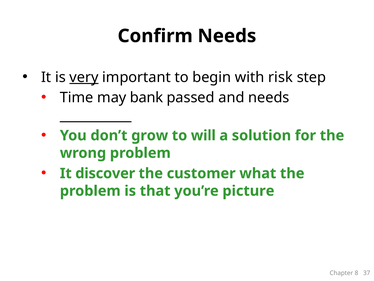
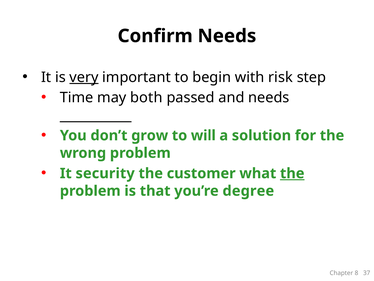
bank: bank -> both (146, 97)
discover: discover -> security (105, 173)
the underline: none -> present (292, 173)
picture: picture -> degree (248, 191)
